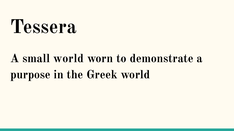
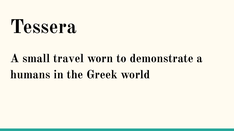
small world: world -> travel (69, 59)
purpose: purpose -> humans (30, 75)
